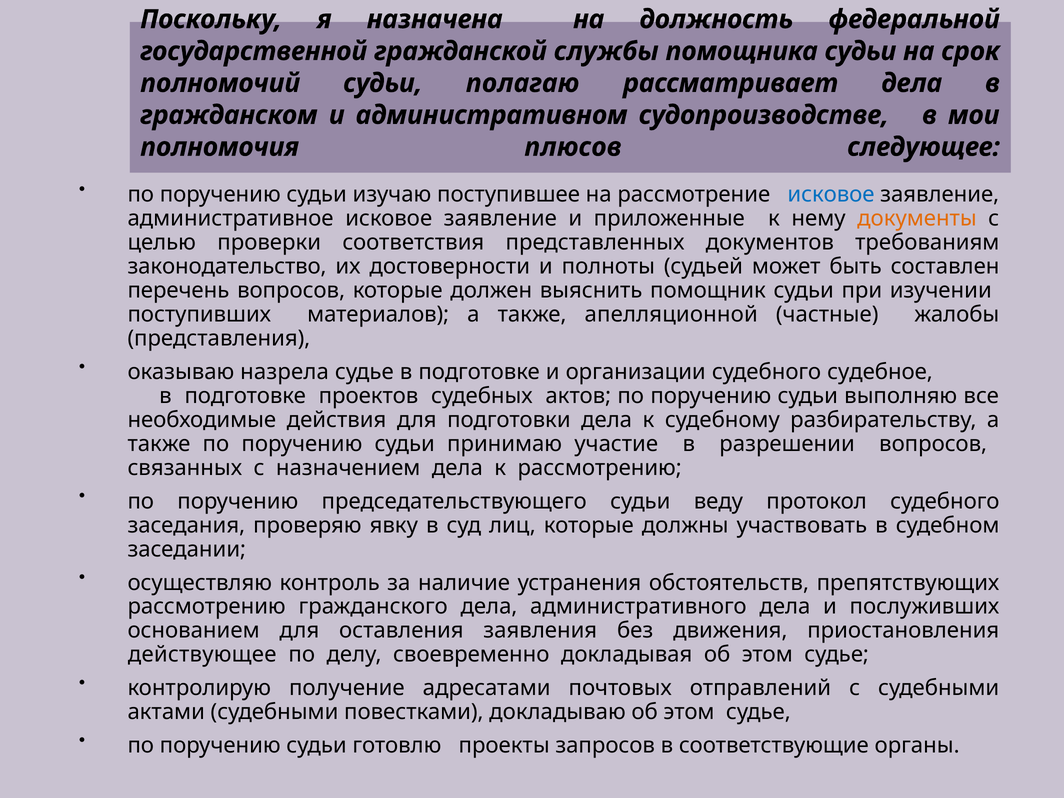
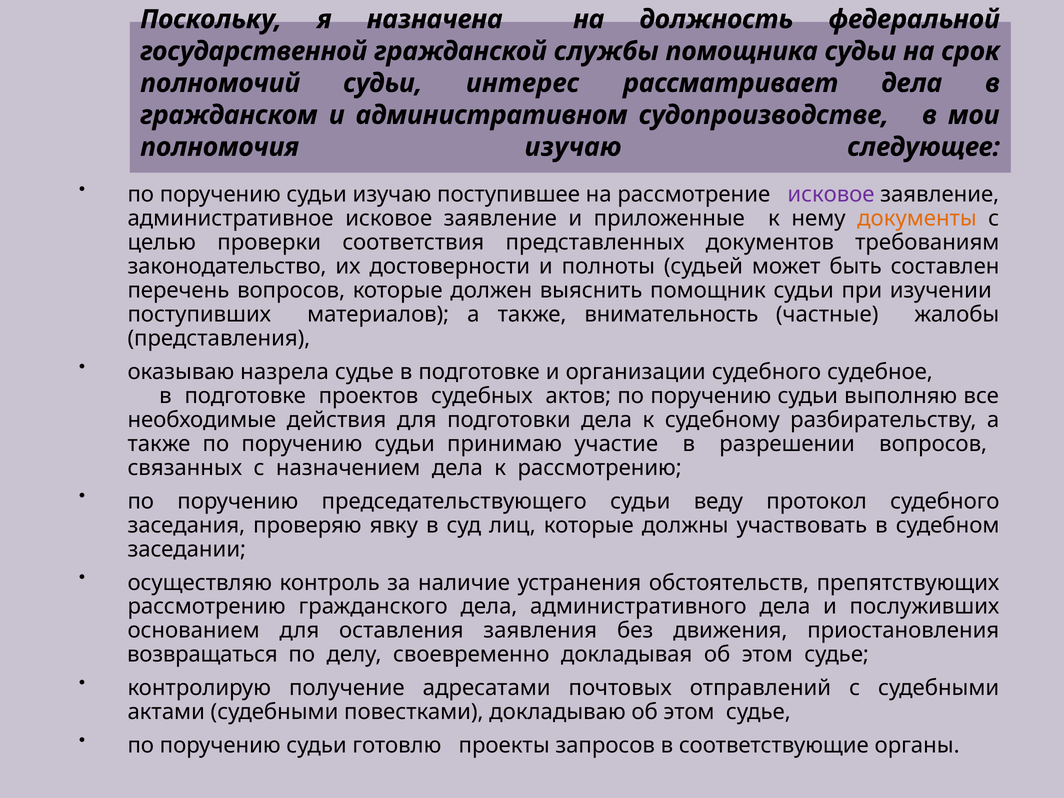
полагаю: полагаю -> интерес (523, 83)
полномочия плюсов: плюсов -> изучаю (573, 147)
исковое colour: blue -> purple (831, 195)
апелляционной: апелляционной -> внимательность (671, 314)
действующее: действующее -> возвращаться (202, 655)
